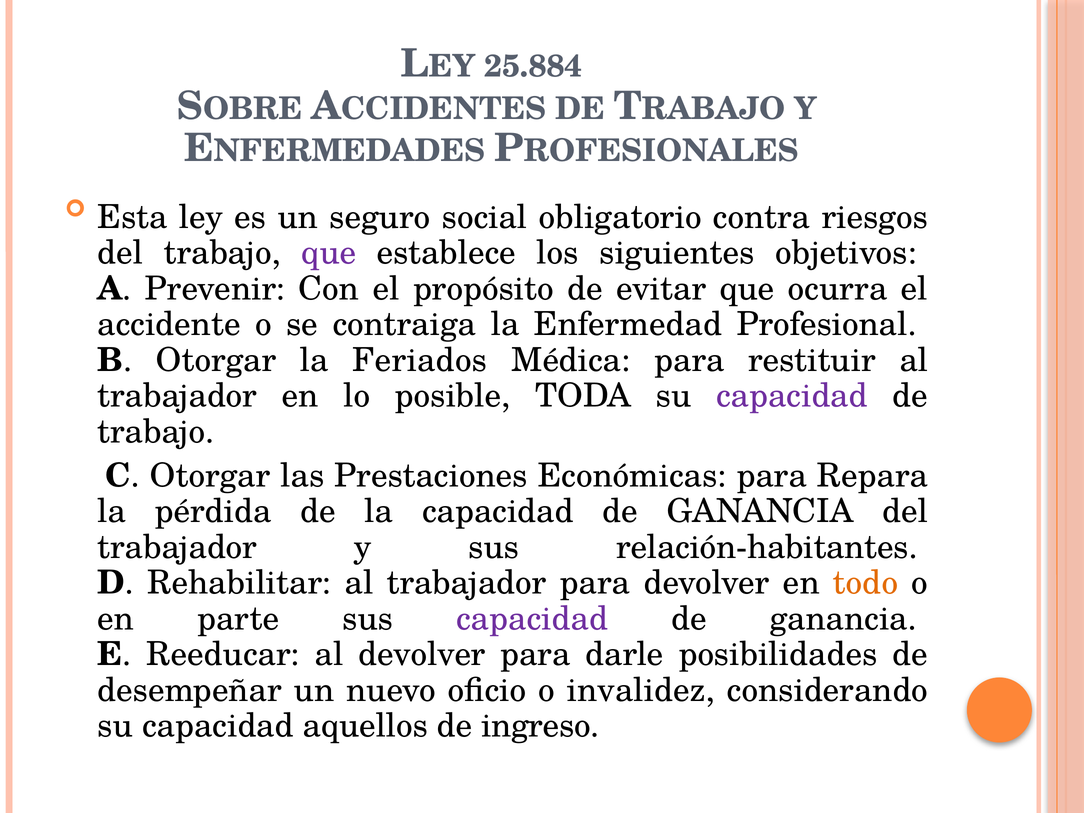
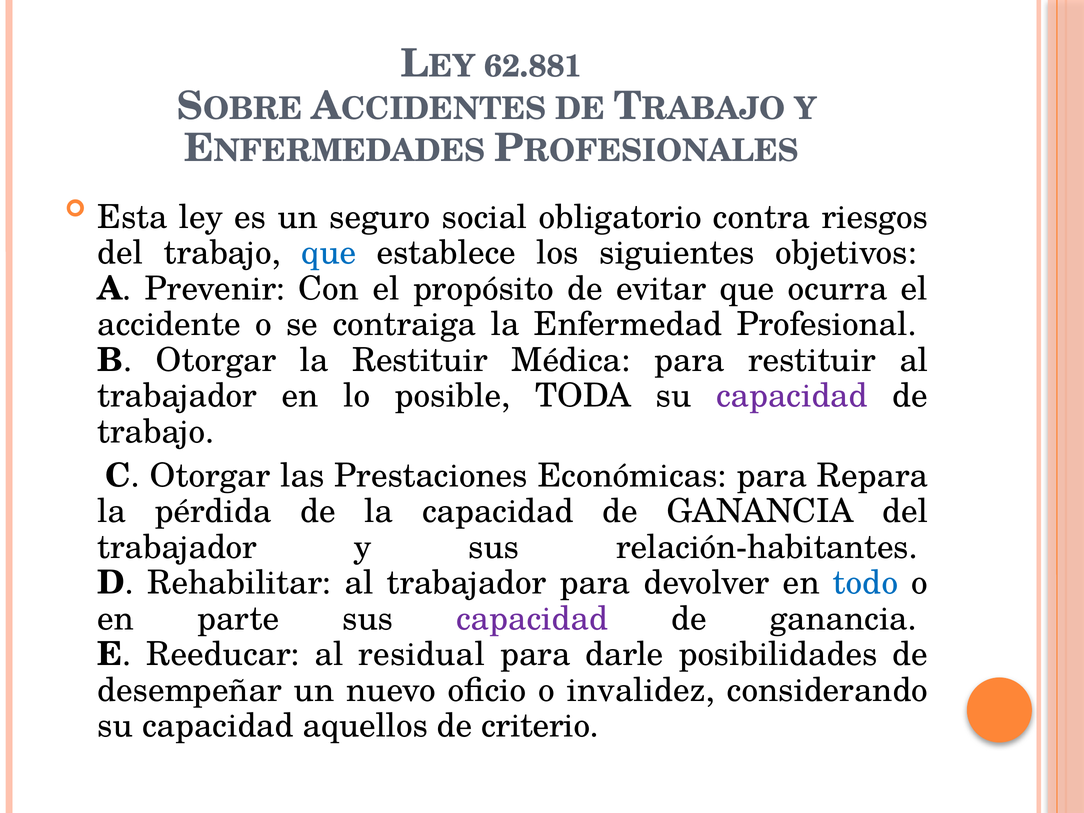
25.884: 25.884 -> 62.881 (533, 67)
que colour: purple -> blue (329, 253)
la Feriados: Feriados -> Restituir (420, 360)
todo colour: orange -> blue (866, 583)
al devolver: devolver -> residual (422, 654)
ingreso: ingreso -> criterio (540, 726)
